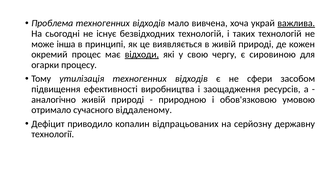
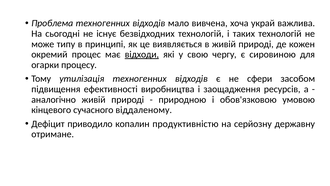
важлива underline: present -> none (296, 23)
інша: інша -> типу (66, 44)
отримало: отримало -> кінцевого (51, 110)
відпрацьованих: відпрацьованих -> продуктивністю (185, 124)
технології: технології -> отримане (53, 134)
